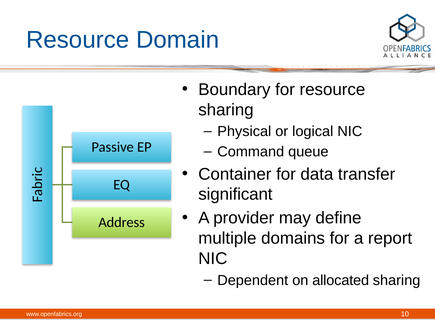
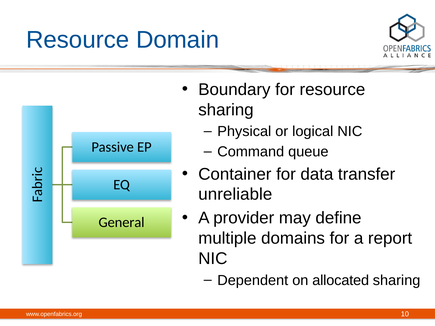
significant: significant -> unreliable (235, 195)
Address: Address -> General (122, 222)
